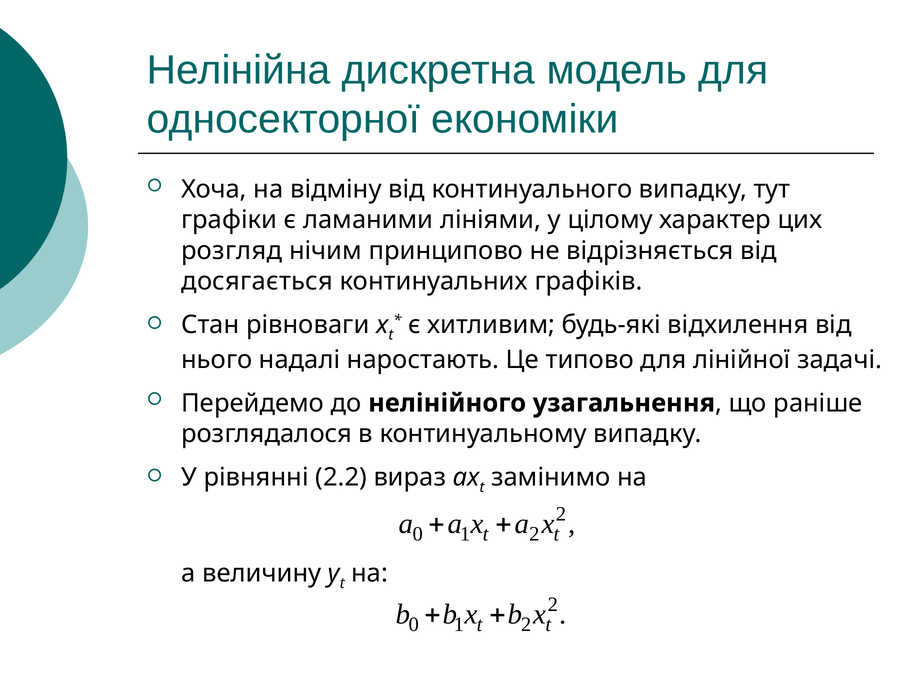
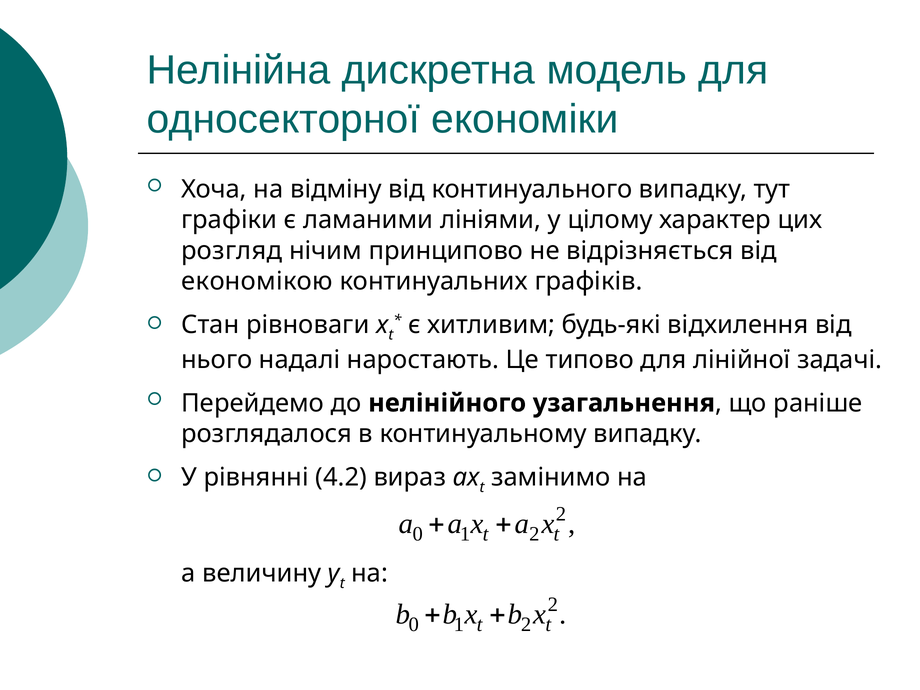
досягається: досягається -> економікою (257, 281)
2.2: 2.2 -> 4.2 (341, 477)
